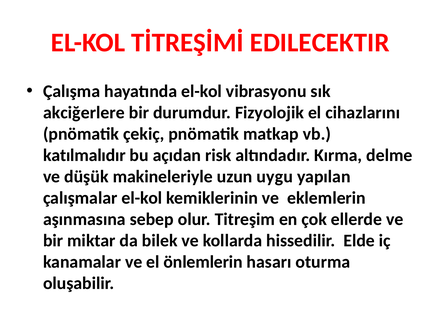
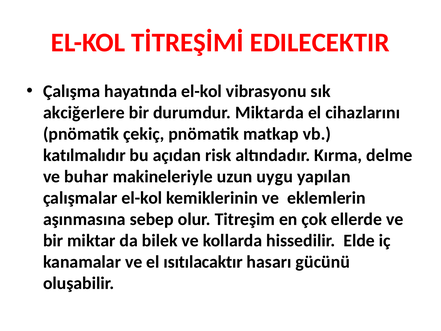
Fizyolojik: Fizyolojik -> Miktarda (269, 113)
düşük: düşük -> buhar (86, 177)
önlemlerin: önlemlerin -> ısıtılacaktır (203, 262)
oturma: oturma -> gücünü (323, 262)
